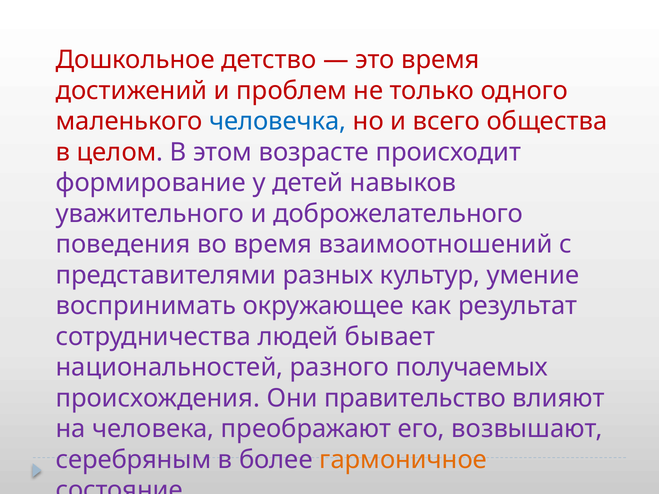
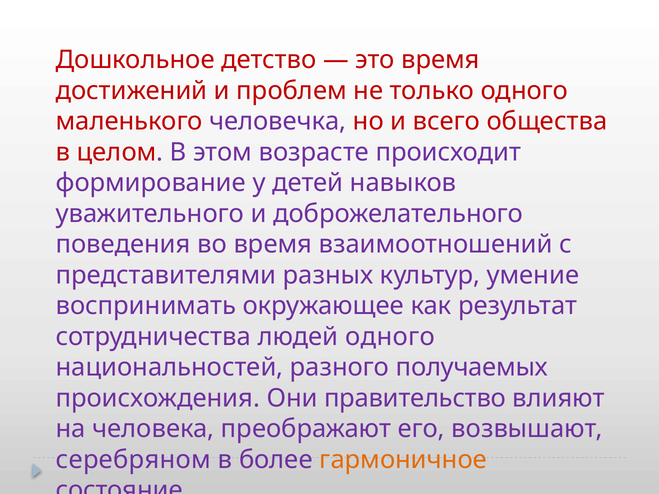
человечка colour: blue -> purple (278, 121)
людей бывает: бывает -> одного (390, 337)
серебряным: серебряным -> серебряном (133, 460)
